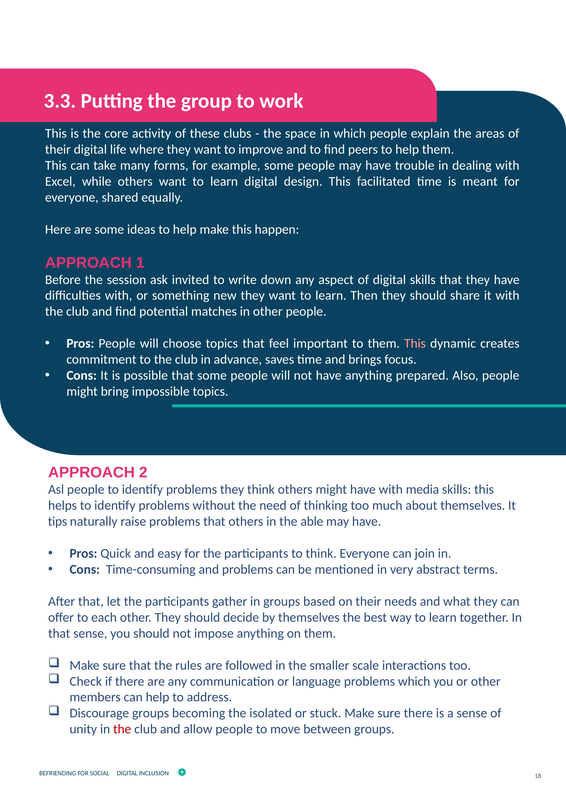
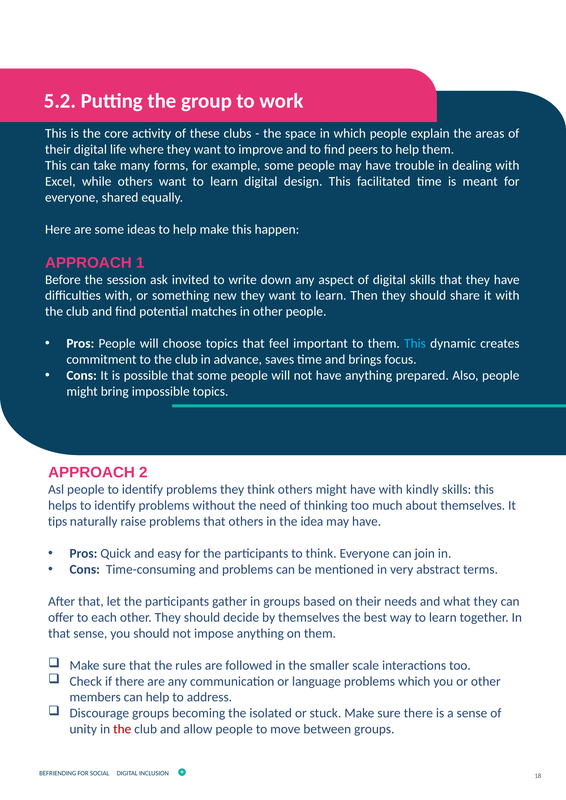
3.3: 3.3 -> 5.2 (60, 101)
This colour: pink -> light blue (415, 344)
media: media -> kindly (422, 490)
able: able -> idea (312, 522)
